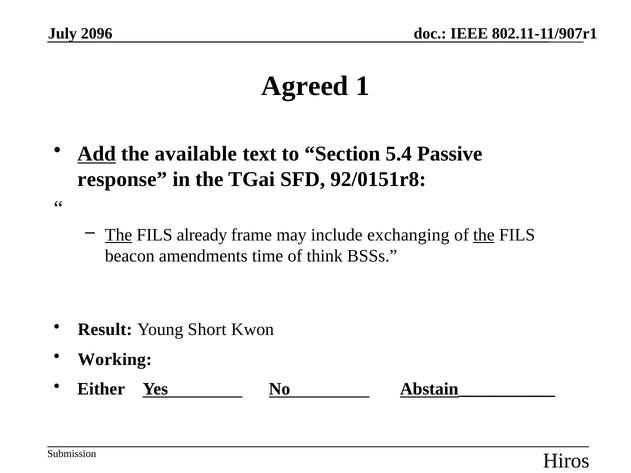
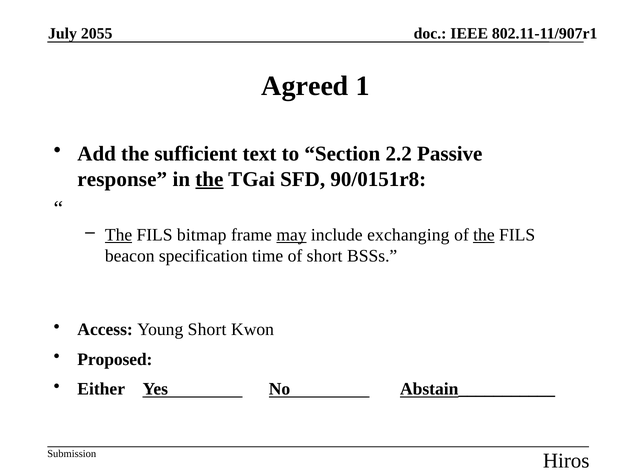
2096: 2096 -> 2055 (97, 34)
Add underline: present -> none (97, 154)
available: available -> sufficient (196, 154)
5.4: 5.4 -> 2.2 (399, 154)
the underline: none -> present (209, 179)
92/0151r8: 92/0151r8 -> 90/0151r8 (378, 179)
already: already -> bitmap (202, 235)
may underline: none -> present (291, 235)
amendments: amendments -> specification (203, 256)
of think: think -> short (325, 256)
Result: Result -> Access (105, 330)
Working: Working -> Proposed (115, 360)
